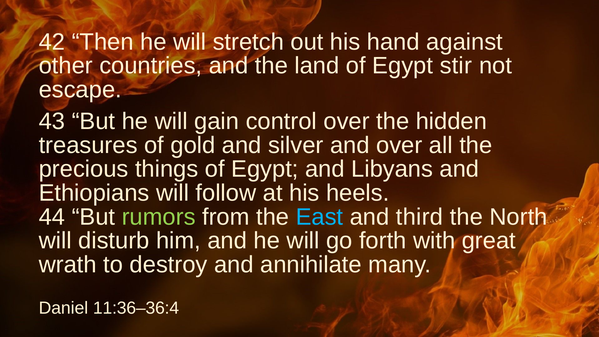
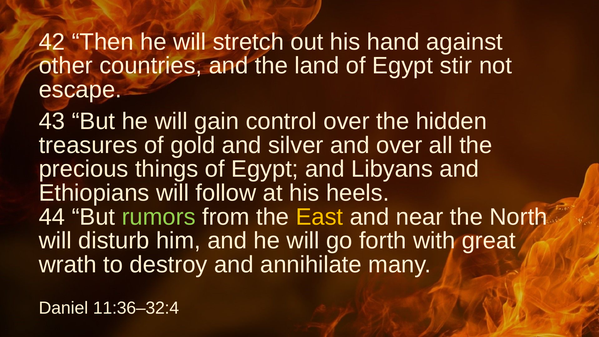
East colour: light blue -> yellow (319, 217)
third: third -> near (420, 217)
11:36–36:4: 11:36–36:4 -> 11:36–32:4 (136, 308)
